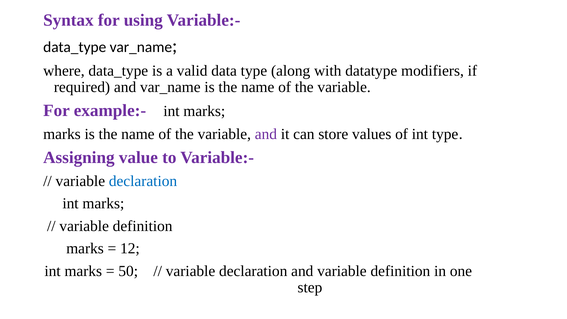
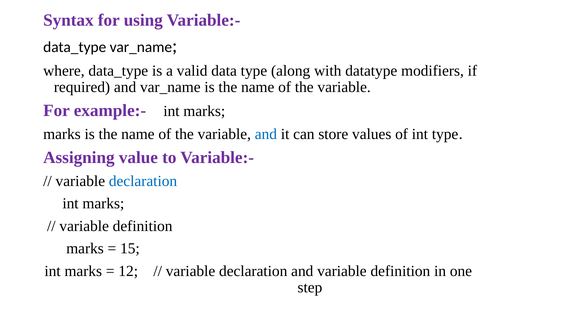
and colour: purple -> blue (266, 134)
12: 12 -> 15 (130, 248)
50: 50 -> 12 (128, 271)
